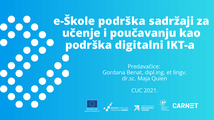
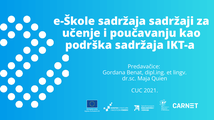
e-Škole podrška: podrška -> sadržaja (122, 21)
podrška digitalni: digitalni -> sadržaja (139, 45)
